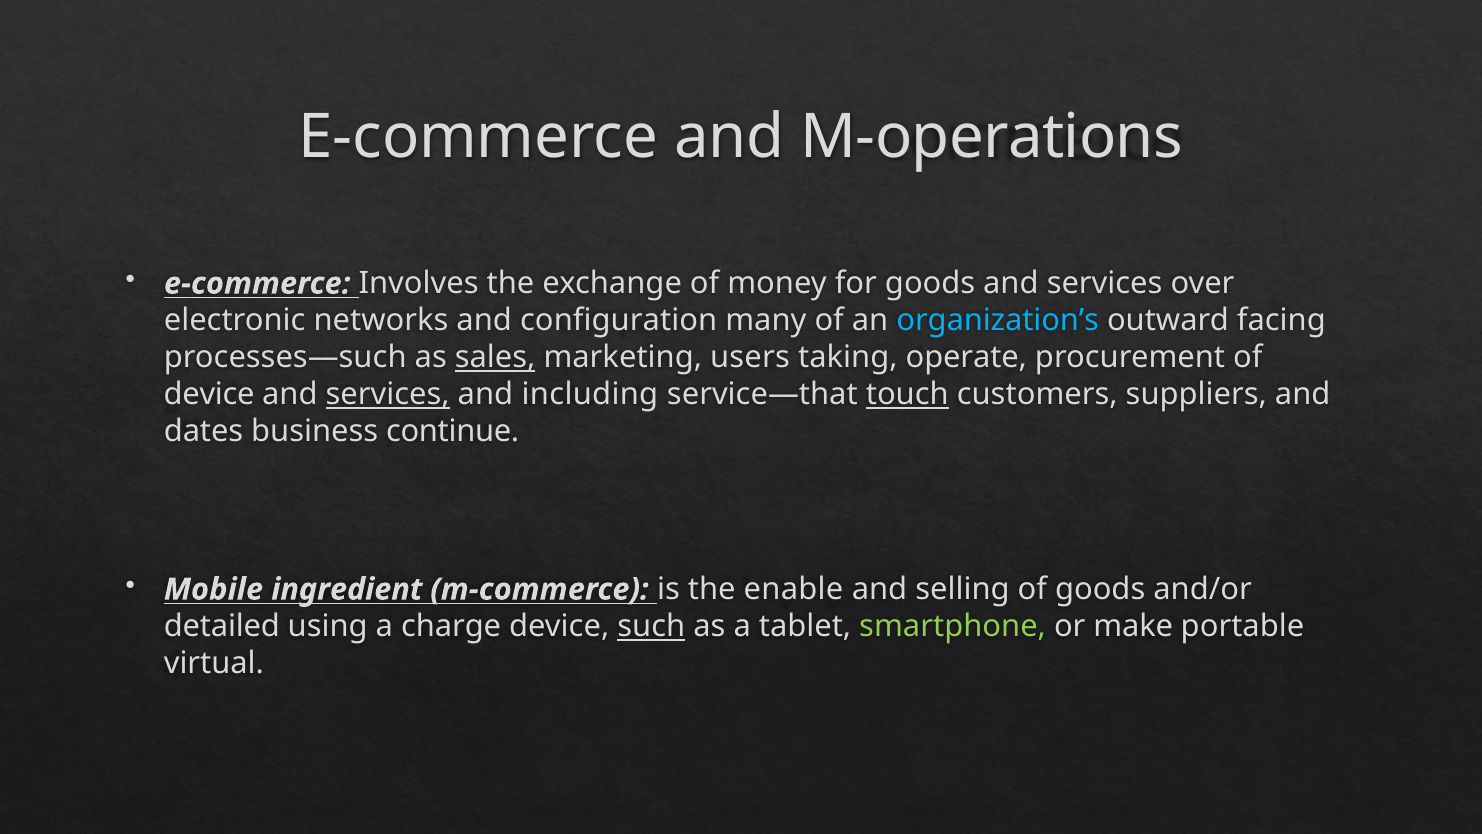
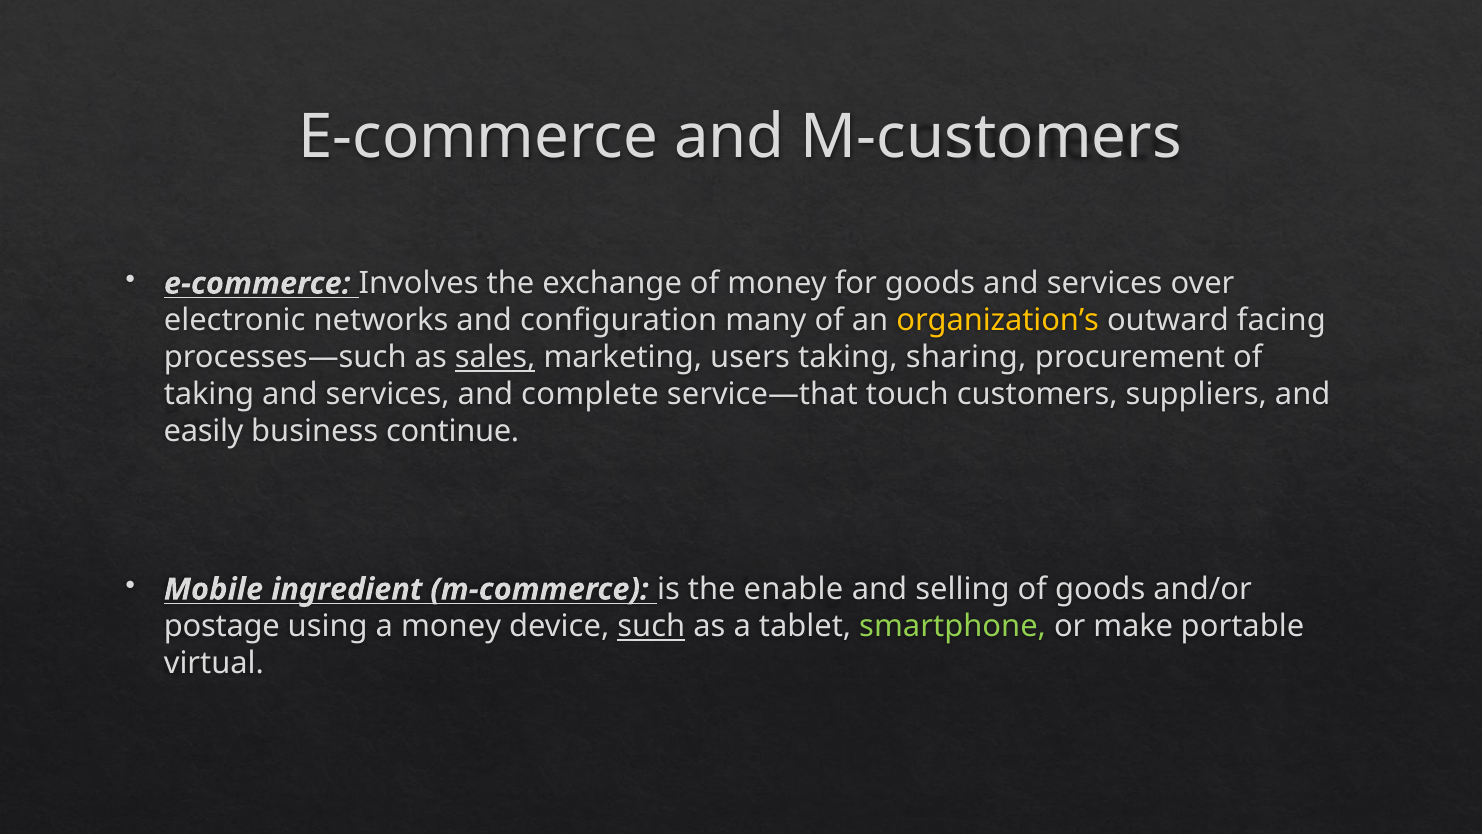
M-operations: M-operations -> M-customers (991, 137)
organization’s colour: light blue -> yellow (998, 320)
operate: operate -> sharing (966, 357)
device: device -> taking (209, 395)
services underline: present -> none (388, 395)
including: including -> complete (590, 395)
touch underline: present -> none (907, 395)
dates: dates -> easily (204, 432)
detailed: detailed -> postage (222, 626)
a charge: charge -> money (451, 626)
